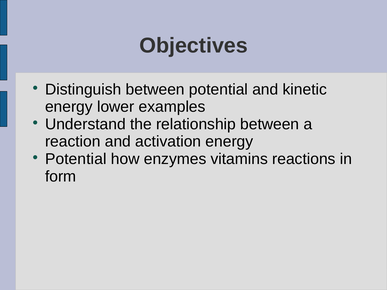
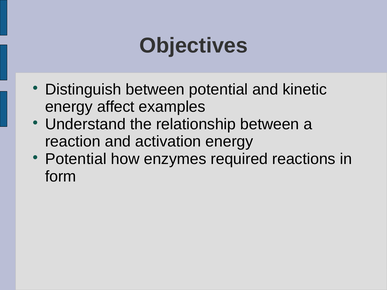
lower: lower -> affect (116, 107)
vitamins: vitamins -> required (239, 159)
